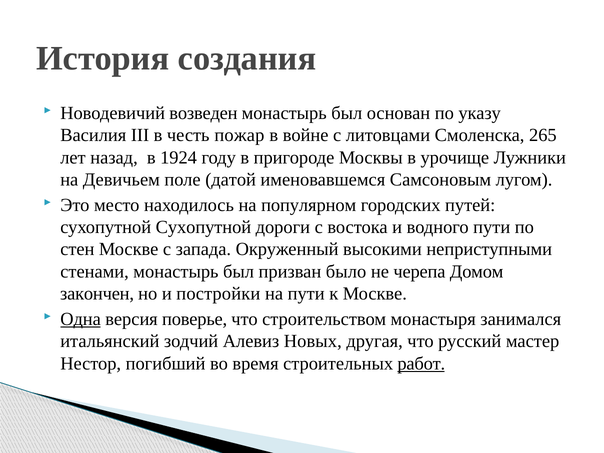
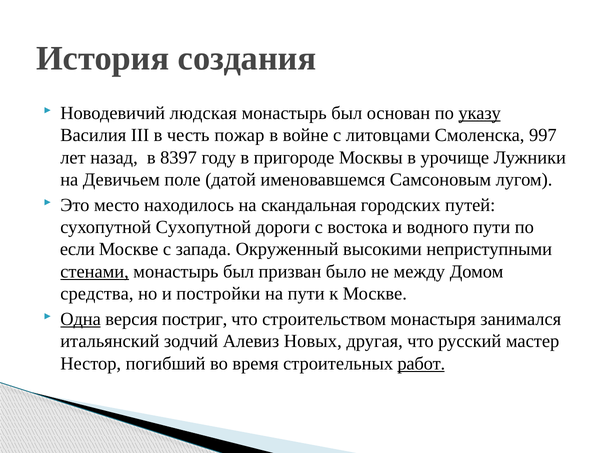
возведен: возведен -> людская (203, 113)
указу underline: none -> present (480, 113)
265: 265 -> 997 (543, 135)
1924: 1924 -> 8397 (179, 157)
популярном: популярном -> скандальная (309, 205)
стен: стен -> если (77, 249)
стенами underline: none -> present (95, 272)
черепа: черепа -> между (419, 272)
закончен: закончен -> средства (97, 294)
поверье: поверье -> постриг (195, 319)
